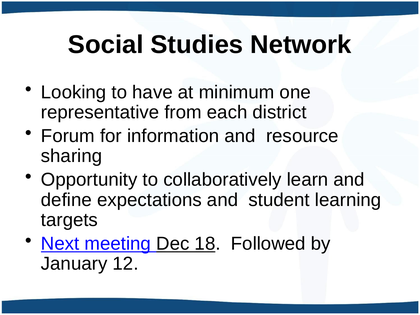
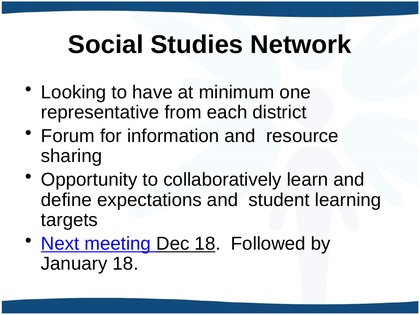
January 12: 12 -> 18 (126, 264)
